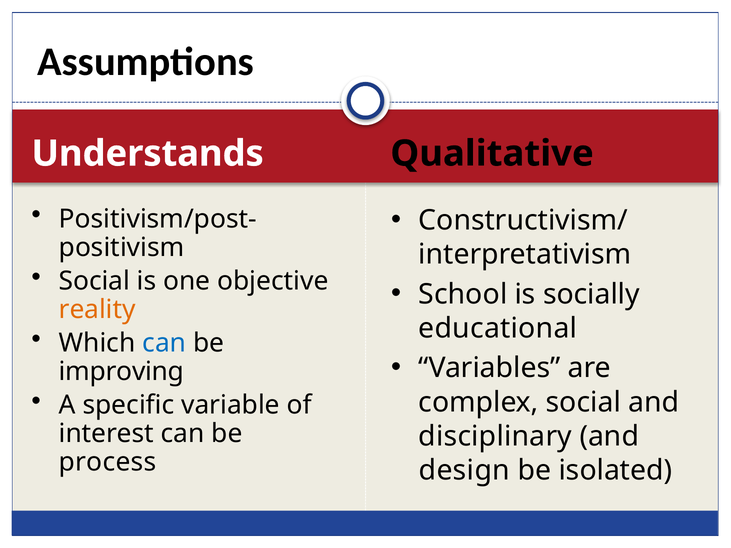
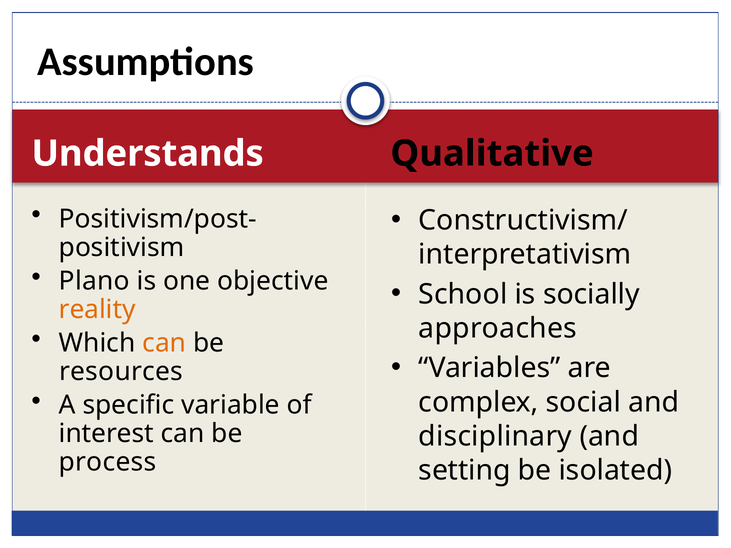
Social: Social -> Plano (94, 281)
educational: educational -> approaches (498, 328)
can colour: blue -> orange (164, 343)
improving: improving -> resources (121, 372)
design: design -> setting (465, 471)
